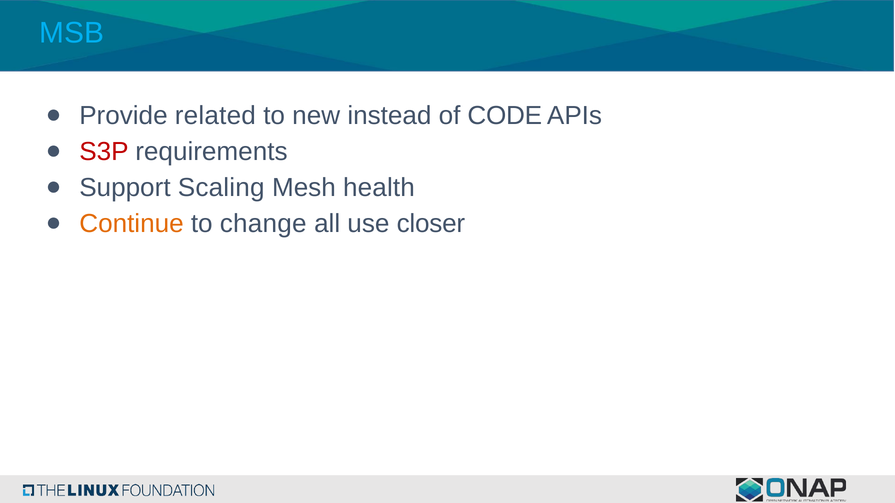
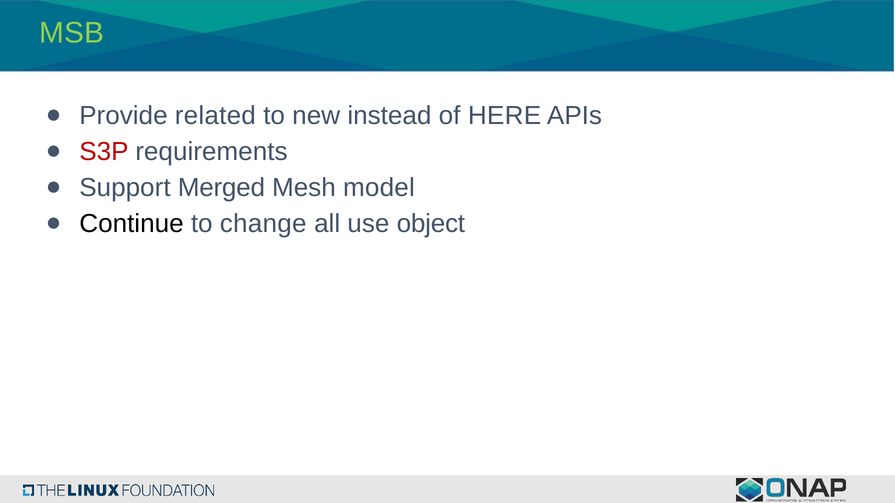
MSB colour: light blue -> light green (72, 33)
CODE: CODE -> HERE (505, 116)
Scaling: Scaling -> Merged (221, 188)
health: health -> model (379, 188)
Continue colour: orange -> black (131, 224)
closer: closer -> object (431, 224)
